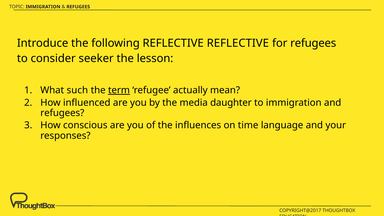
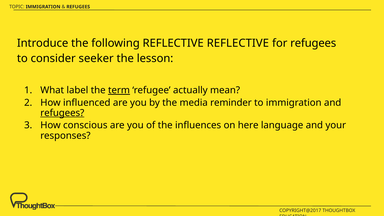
such: such -> label (77, 90)
daughter: daughter -> reminder (231, 103)
refugees underline: none -> present (62, 113)
time: time -> here (248, 125)
